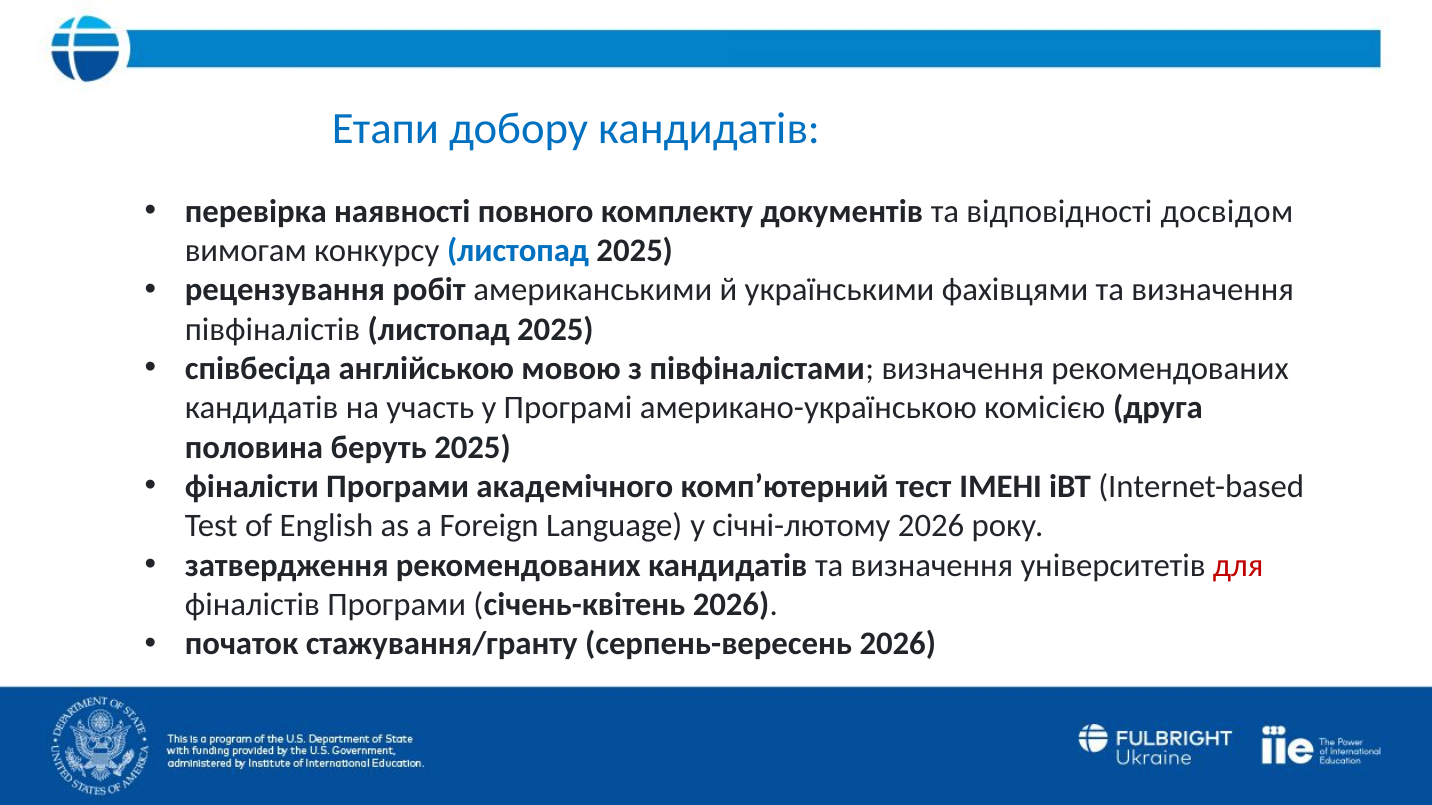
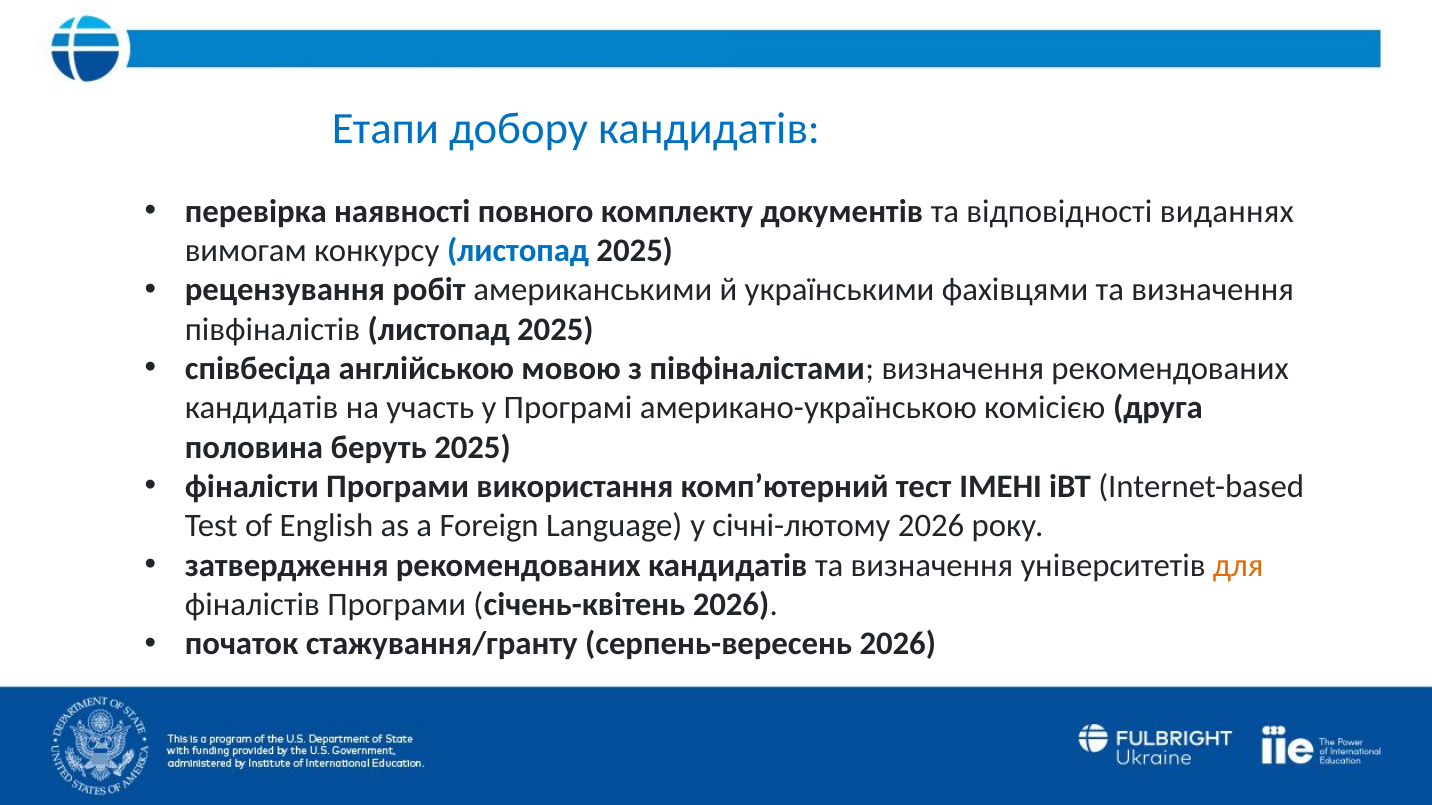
досвідом: досвідом -> виданнях (1227, 211)
академічного: академічного -> використання (575, 487)
для colour: red -> orange (1238, 566)
